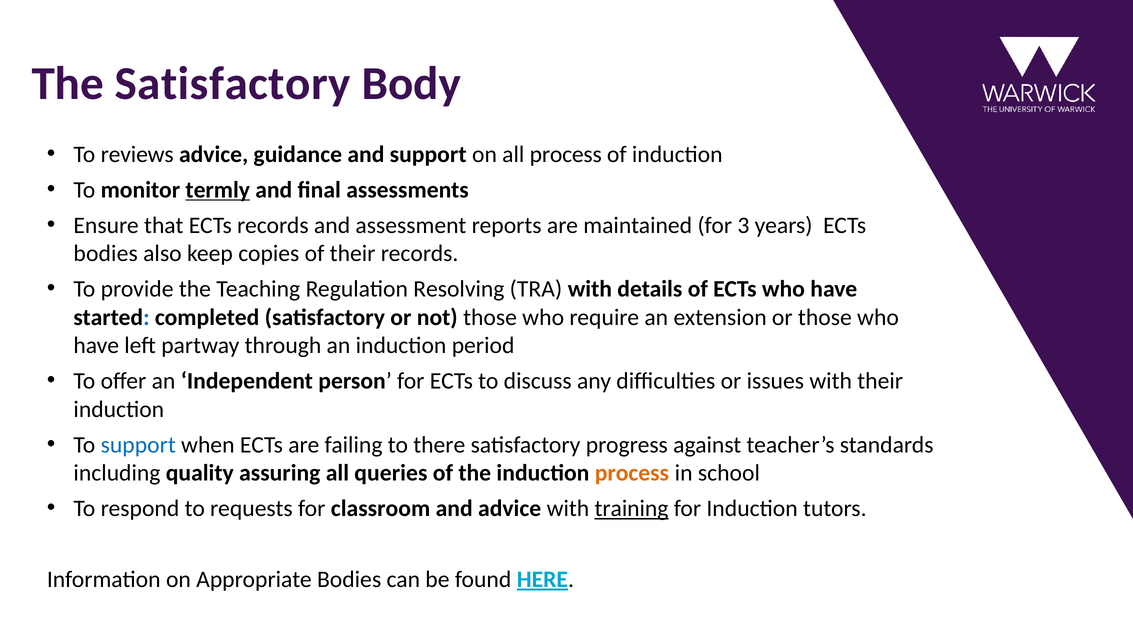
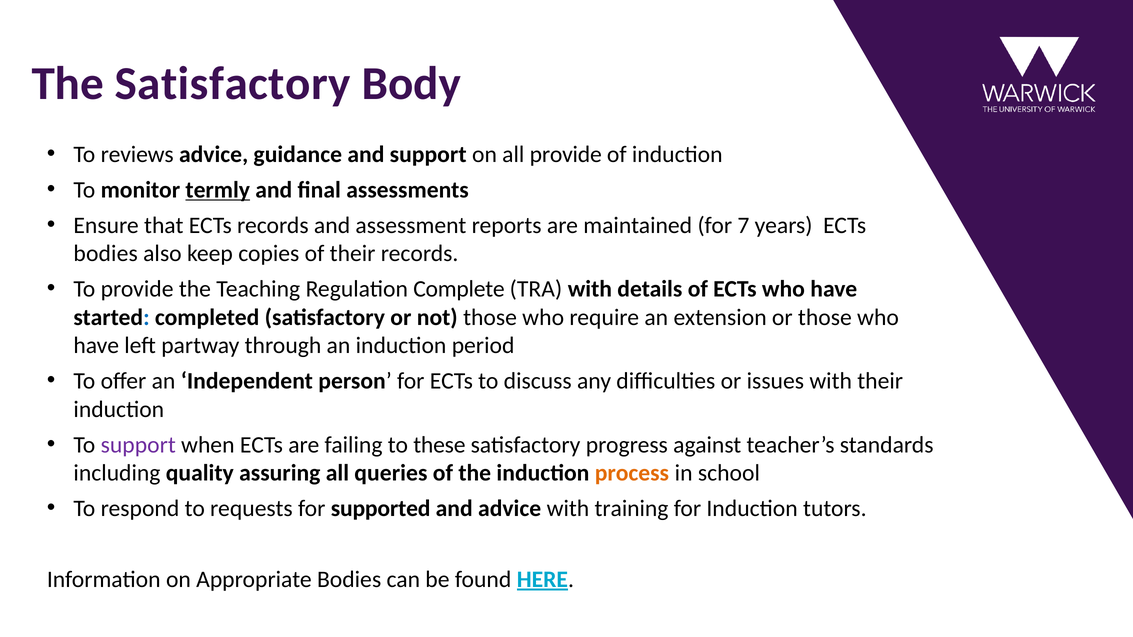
all process: process -> provide (566, 154)
3: 3 -> 7 (743, 225)
Resolving: Resolving -> Complete (459, 289)
support colour: blue -> purple (138, 445)
there: there -> these (439, 445)
classroom: classroom -> supported (381, 509)
training underline: present -> none (631, 509)
